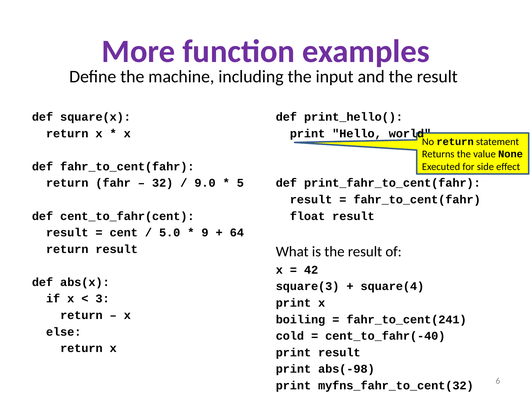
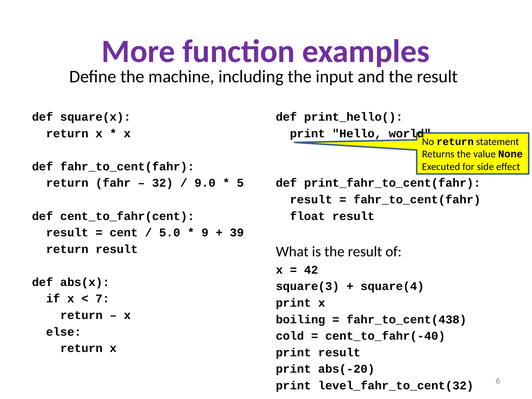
64: 64 -> 39 (237, 233)
3: 3 -> 7 (103, 299)
fahr_to_cent(241: fahr_to_cent(241 -> fahr_to_cent(438 (407, 319)
abs(-98: abs(-98 -> abs(-20 (346, 369)
myfns_fahr_to_cent(32: myfns_fahr_to_cent(32 -> level_fahr_to_cent(32 (396, 386)
